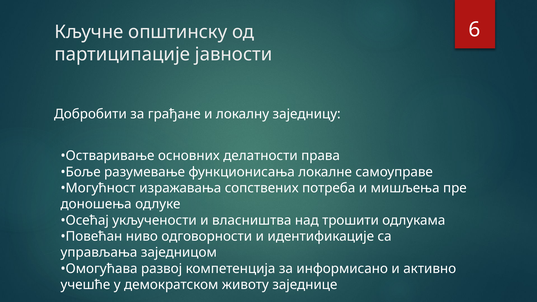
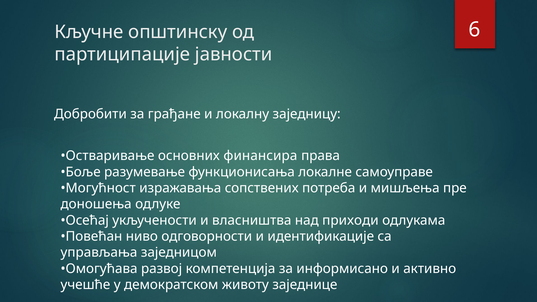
делатности: делатности -> финансира (260, 156)
трошити: трошити -> приходи (350, 220)
